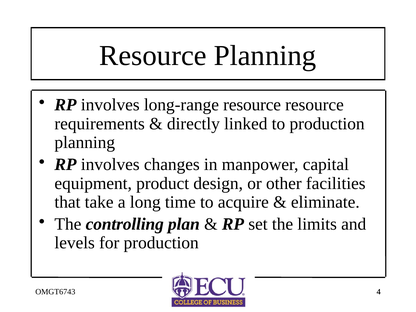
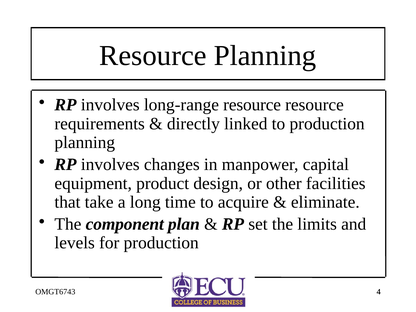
controlling: controlling -> component (125, 224)
